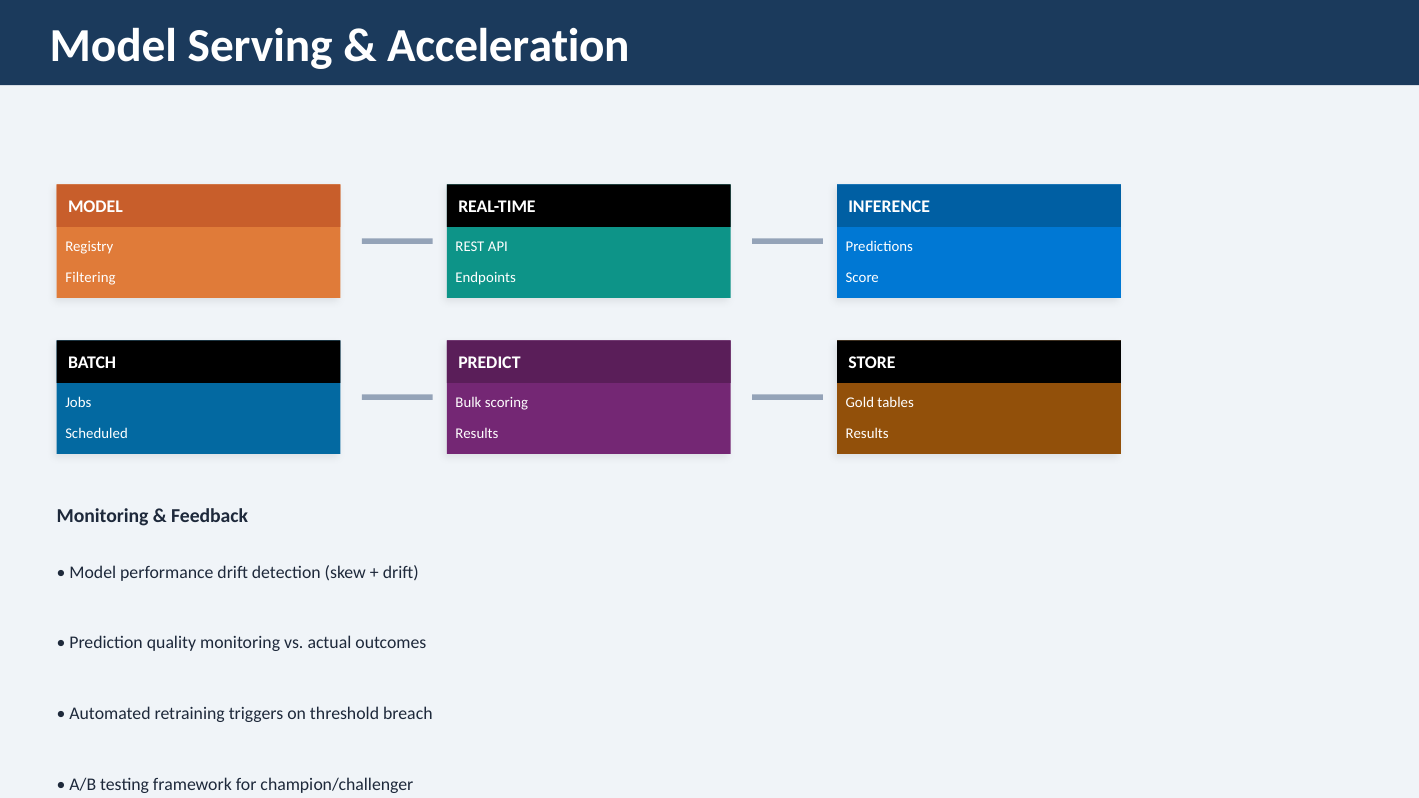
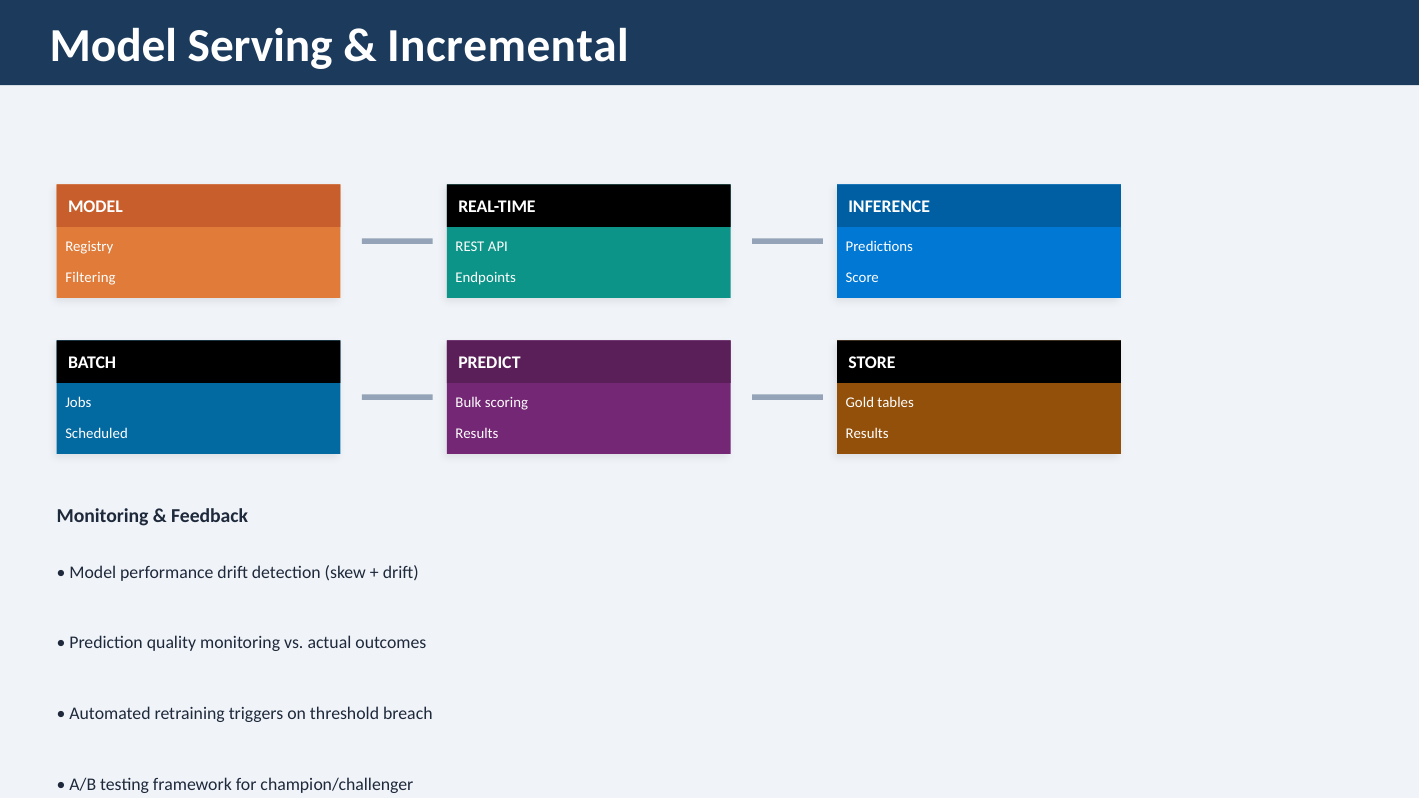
Acceleration: Acceleration -> Incremental (508, 46)
